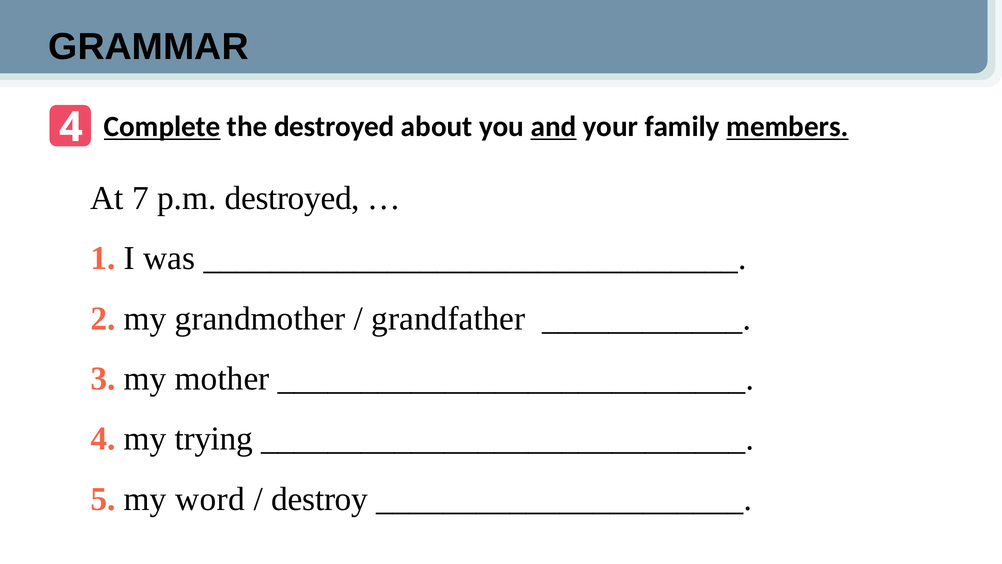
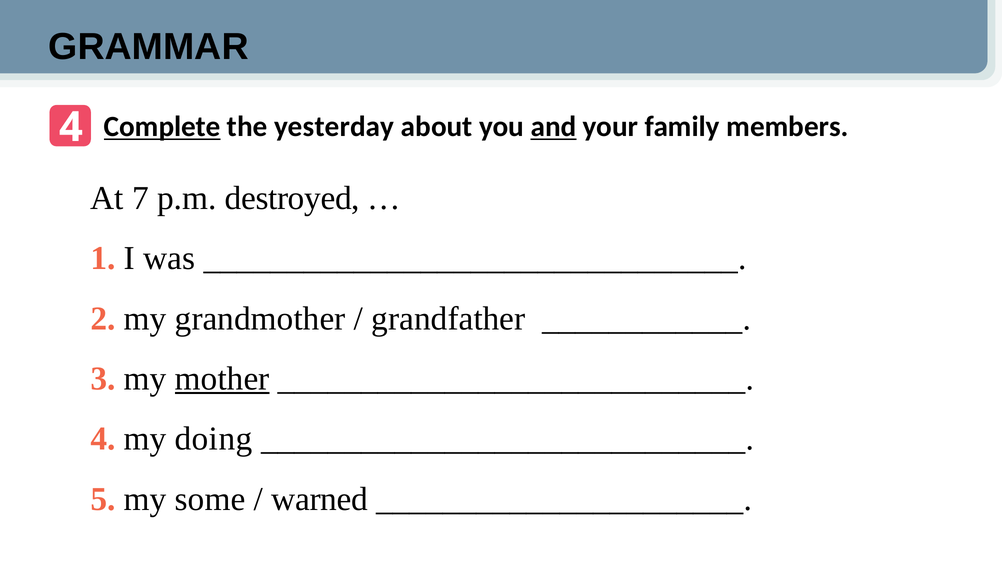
the destroyed: destroyed -> yesterday (334, 127)
members underline: present -> none (787, 127)
mother underline: none -> present (222, 379)
trying: trying -> doing (214, 439)
word: word -> some (210, 499)
destroy: destroy -> warned (320, 499)
